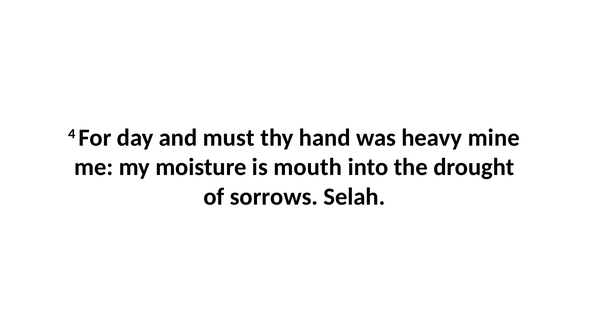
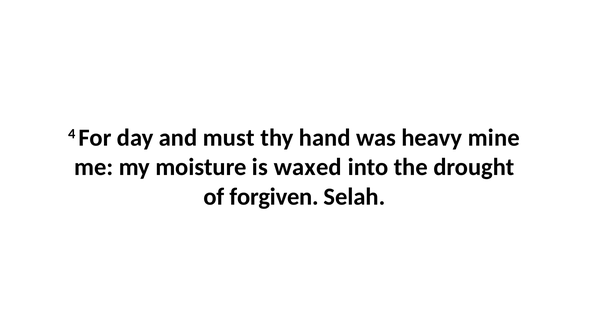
mouth: mouth -> waxed (308, 167)
sorrows: sorrows -> forgiven (274, 197)
